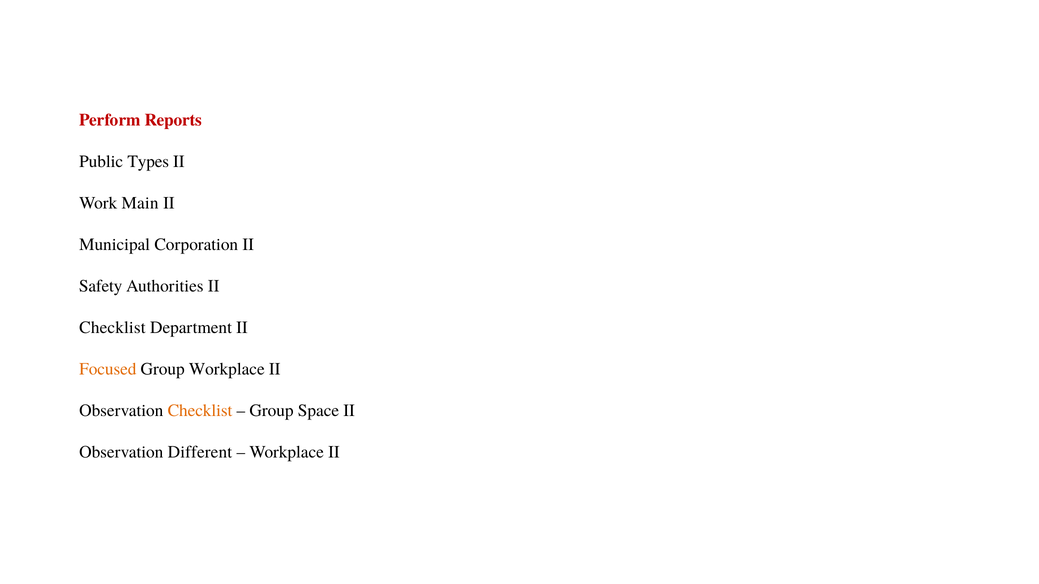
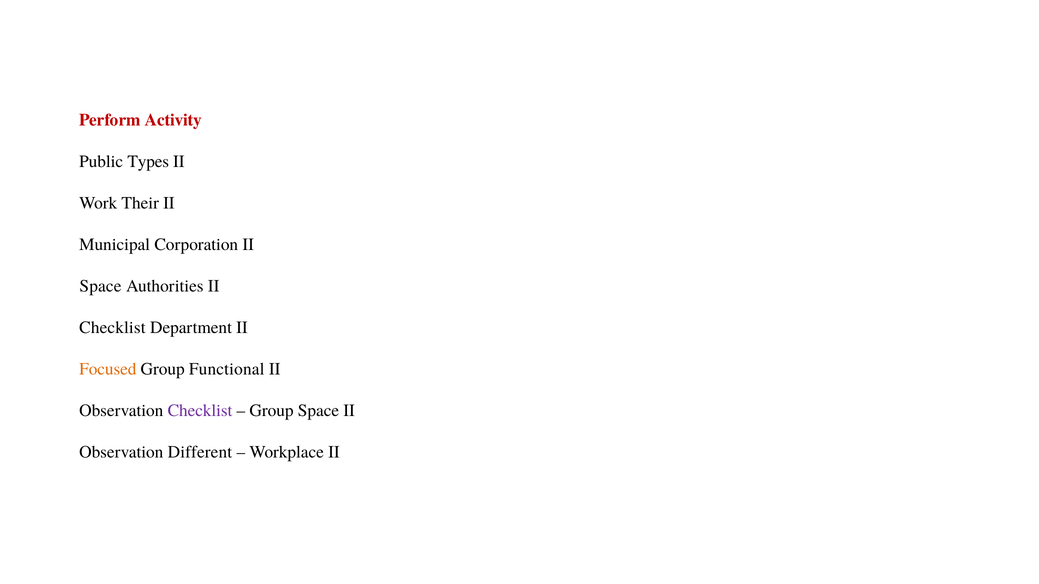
Reports: Reports -> Activity (173, 120)
Main: Main -> Their (140, 203)
Safety: Safety -> Space (100, 286)
Group Workplace: Workplace -> Functional (227, 370)
Checklist colour: orange -> purple (200, 411)
